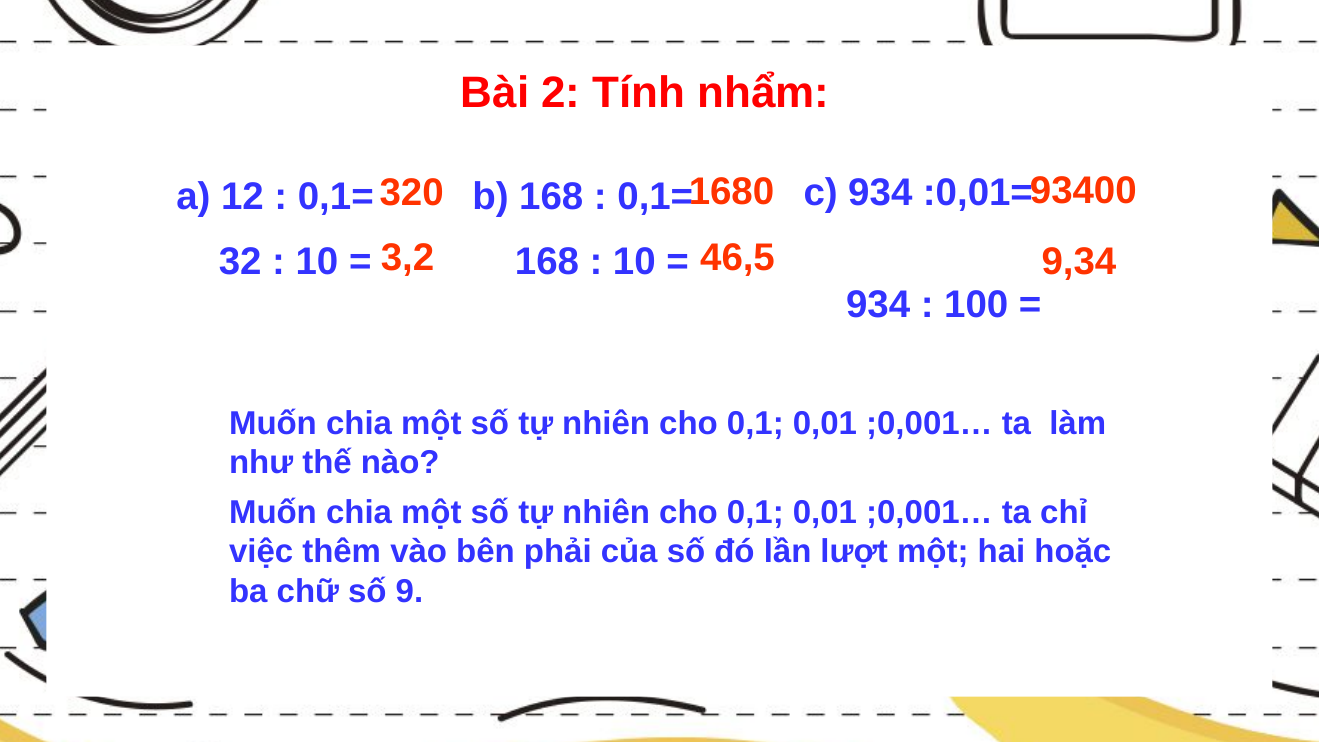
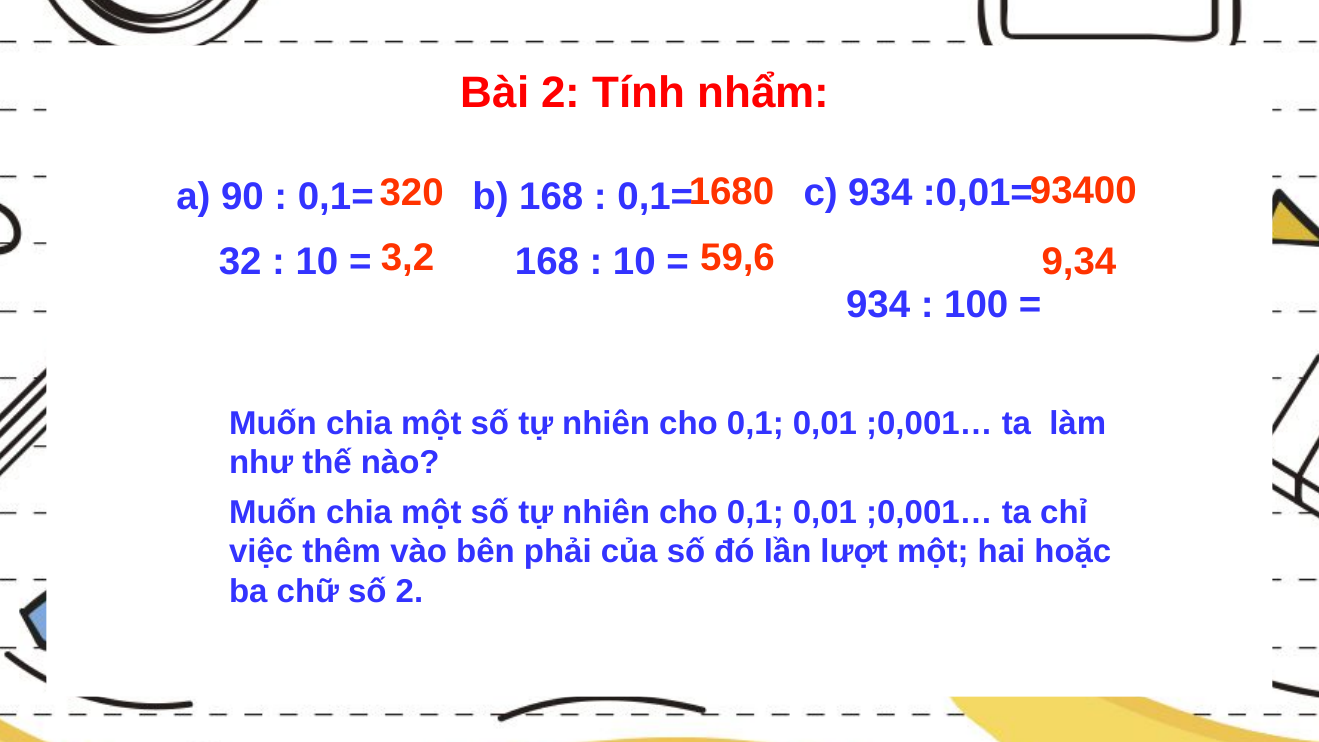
12: 12 -> 90 (242, 197)
46,5: 46,5 -> 59,6 (738, 257)
số 9: 9 -> 2 (409, 591)
